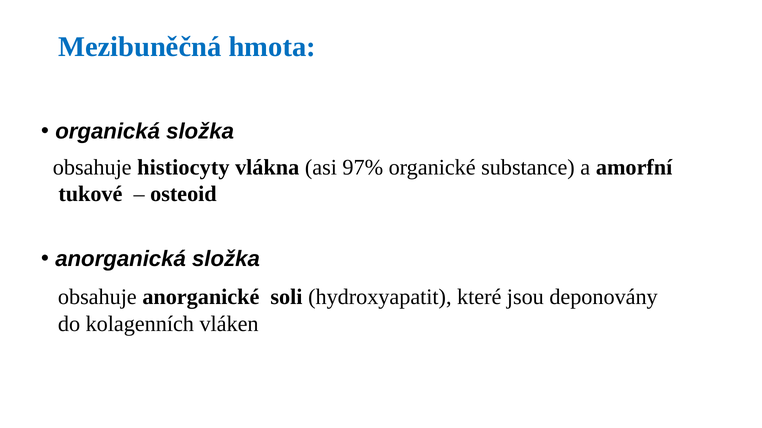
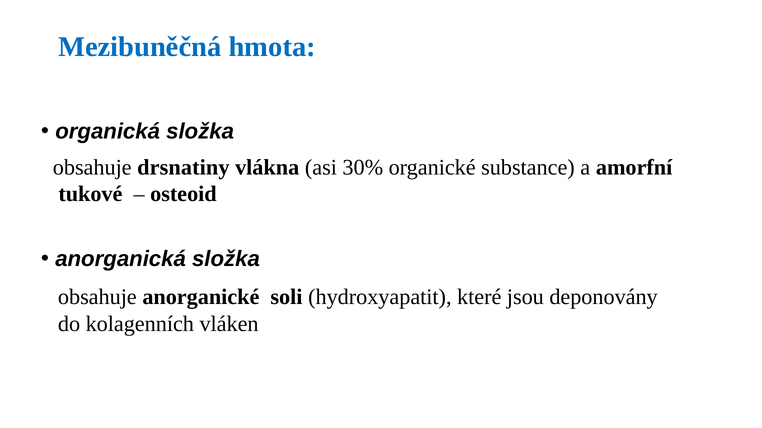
histiocyty: histiocyty -> drsnatiny (183, 168)
97%: 97% -> 30% (363, 168)
